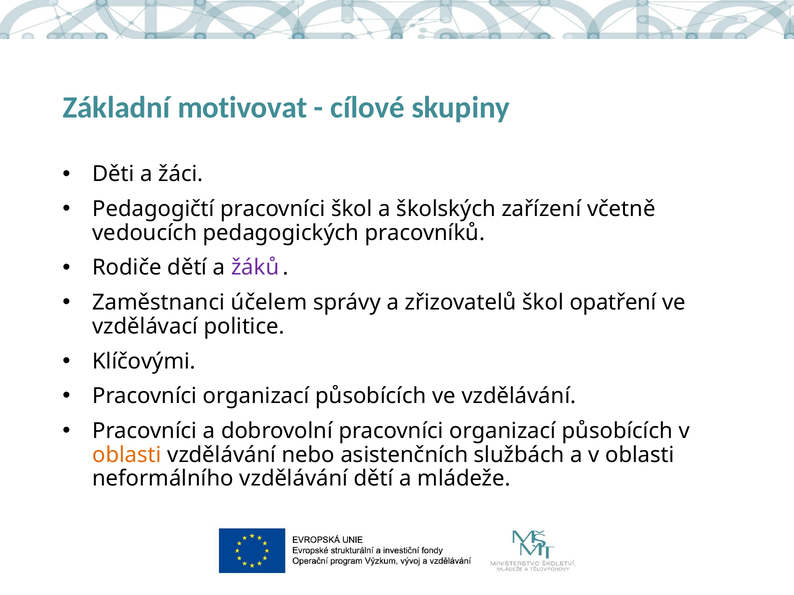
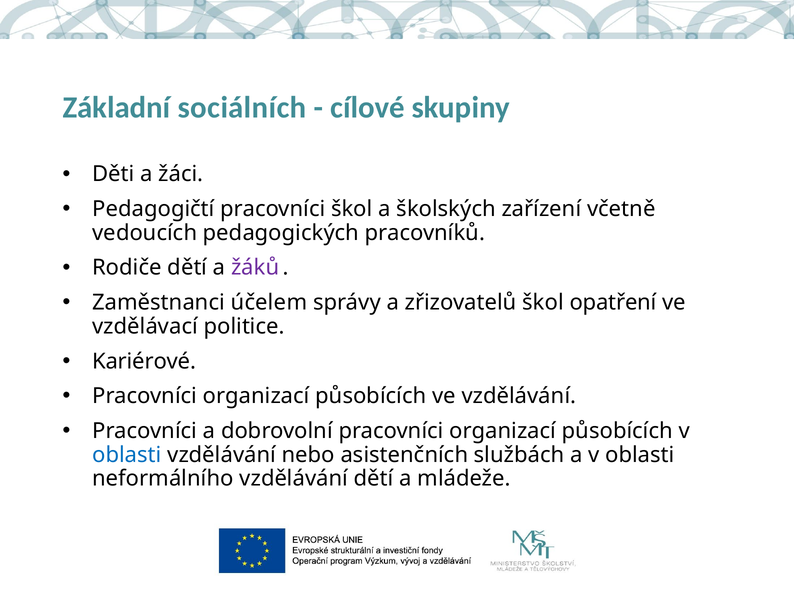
motivovat: motivovat -> sociálních (242, 108)
Klíčovými: Klíčovými -> Kariérové (144, 362)
oblasti colour: orange -> blue (127, 455)
